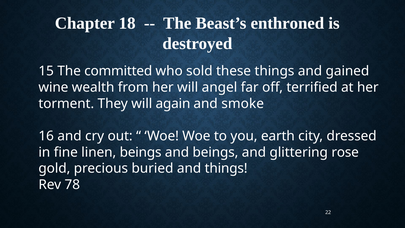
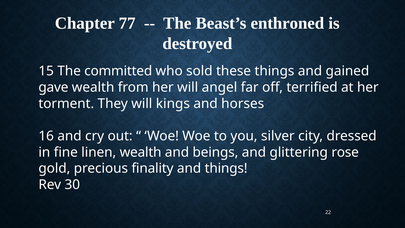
18: 18 -> 77 (127, 23)
wine: wine -> gave (53, 87)
again: again -> kings (173, 103)
smoke: smoke -> horses (243, 103)
earth: earth -> silver (278, 136)
linen beings: beings -> wealth (141, 152)
buried: buried -> finality (153, 168)
78: 78 -> 30 (72, 184)
